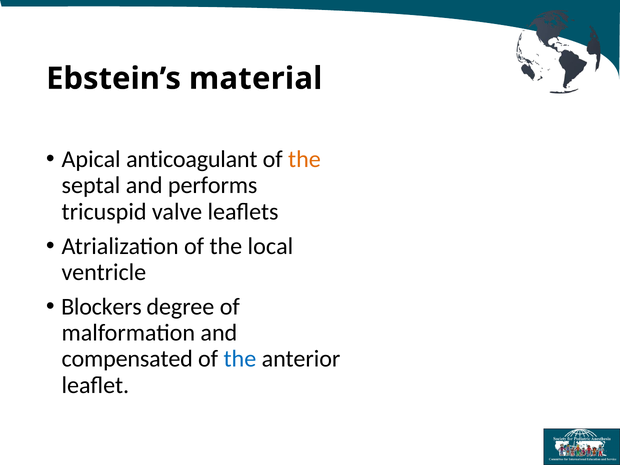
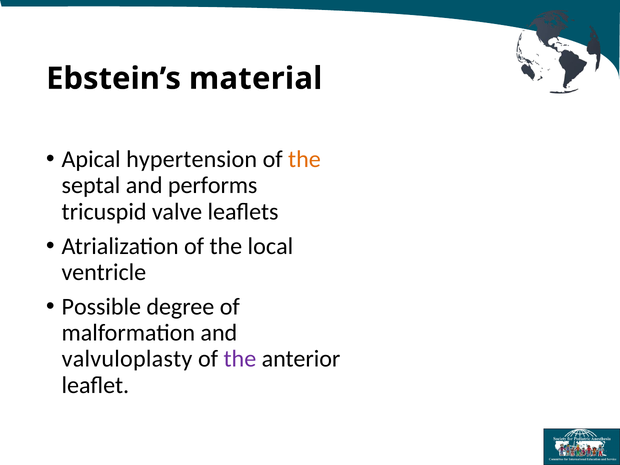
anticoagulant: anticoagulant -> hypertension (192, 159)
Blockers: Blockers -> Possible (101, 307)
compensated: compensated -> valvuloplasty (127, 359)
the colour: blue -> purple (240, 359)
